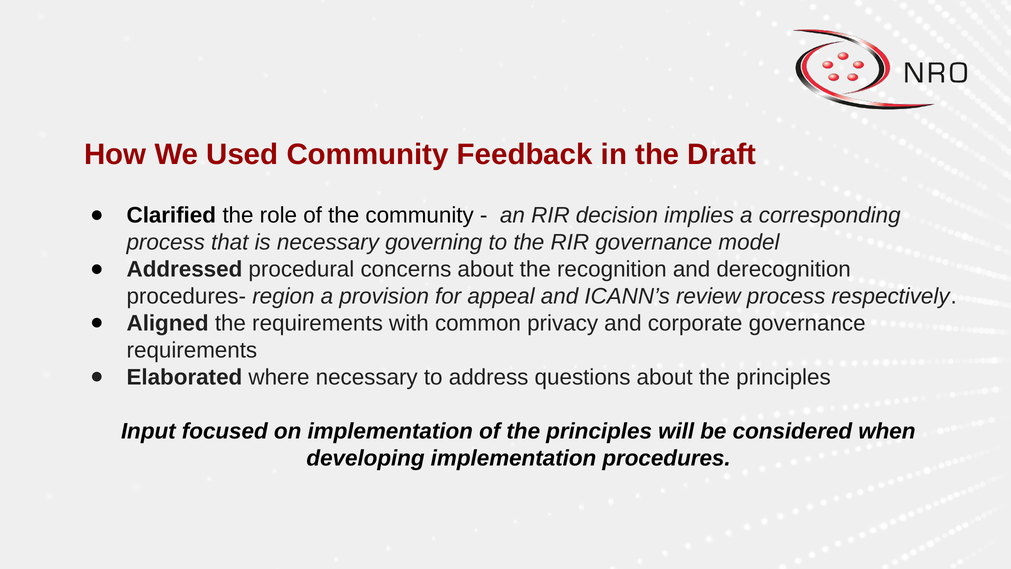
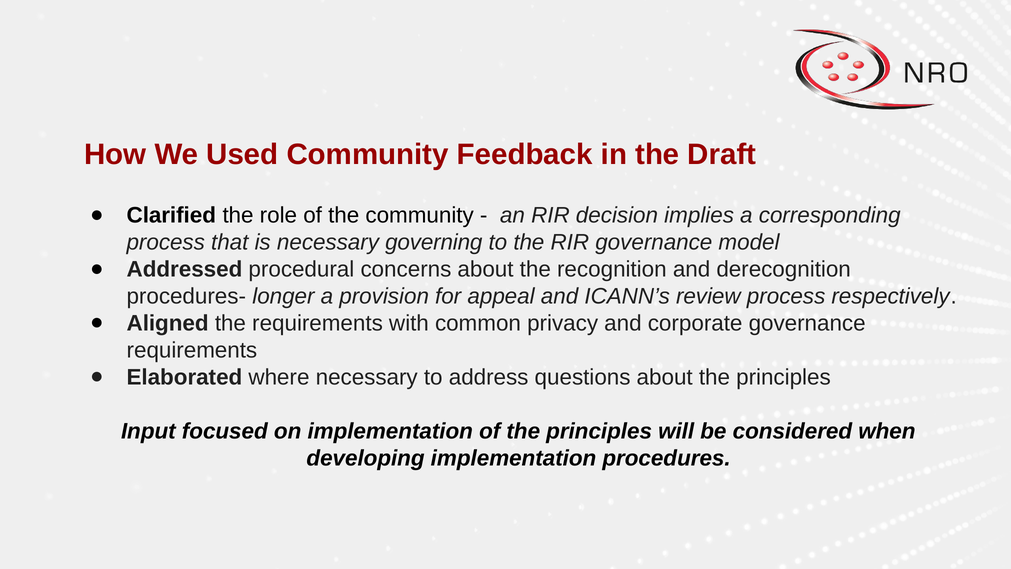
region: region -> longer (283, 296)
